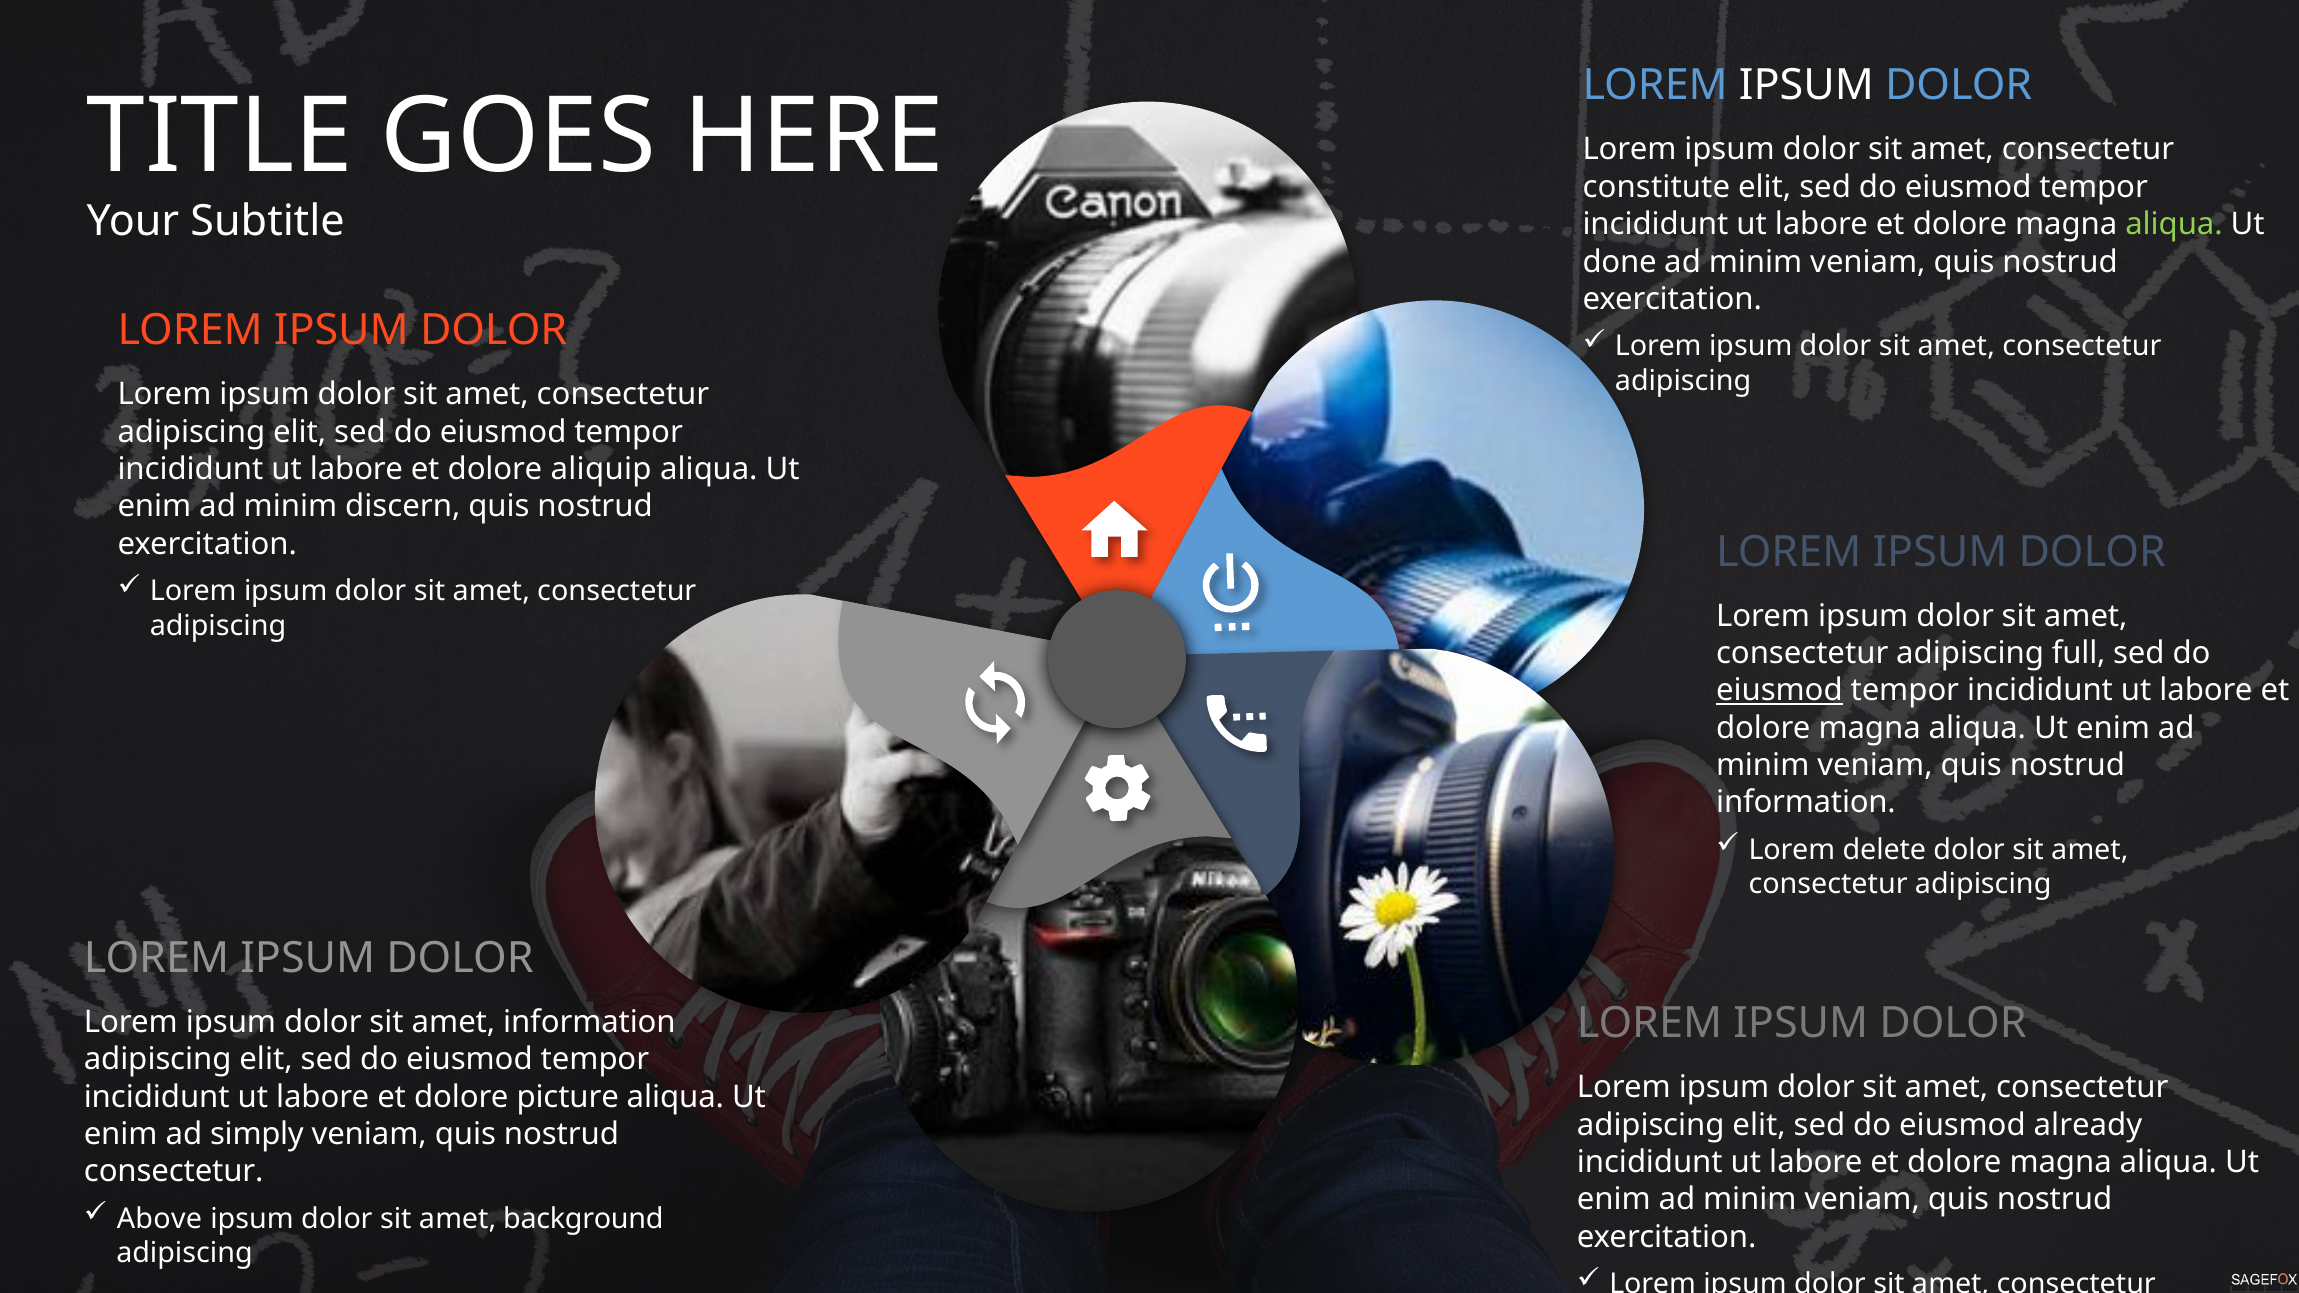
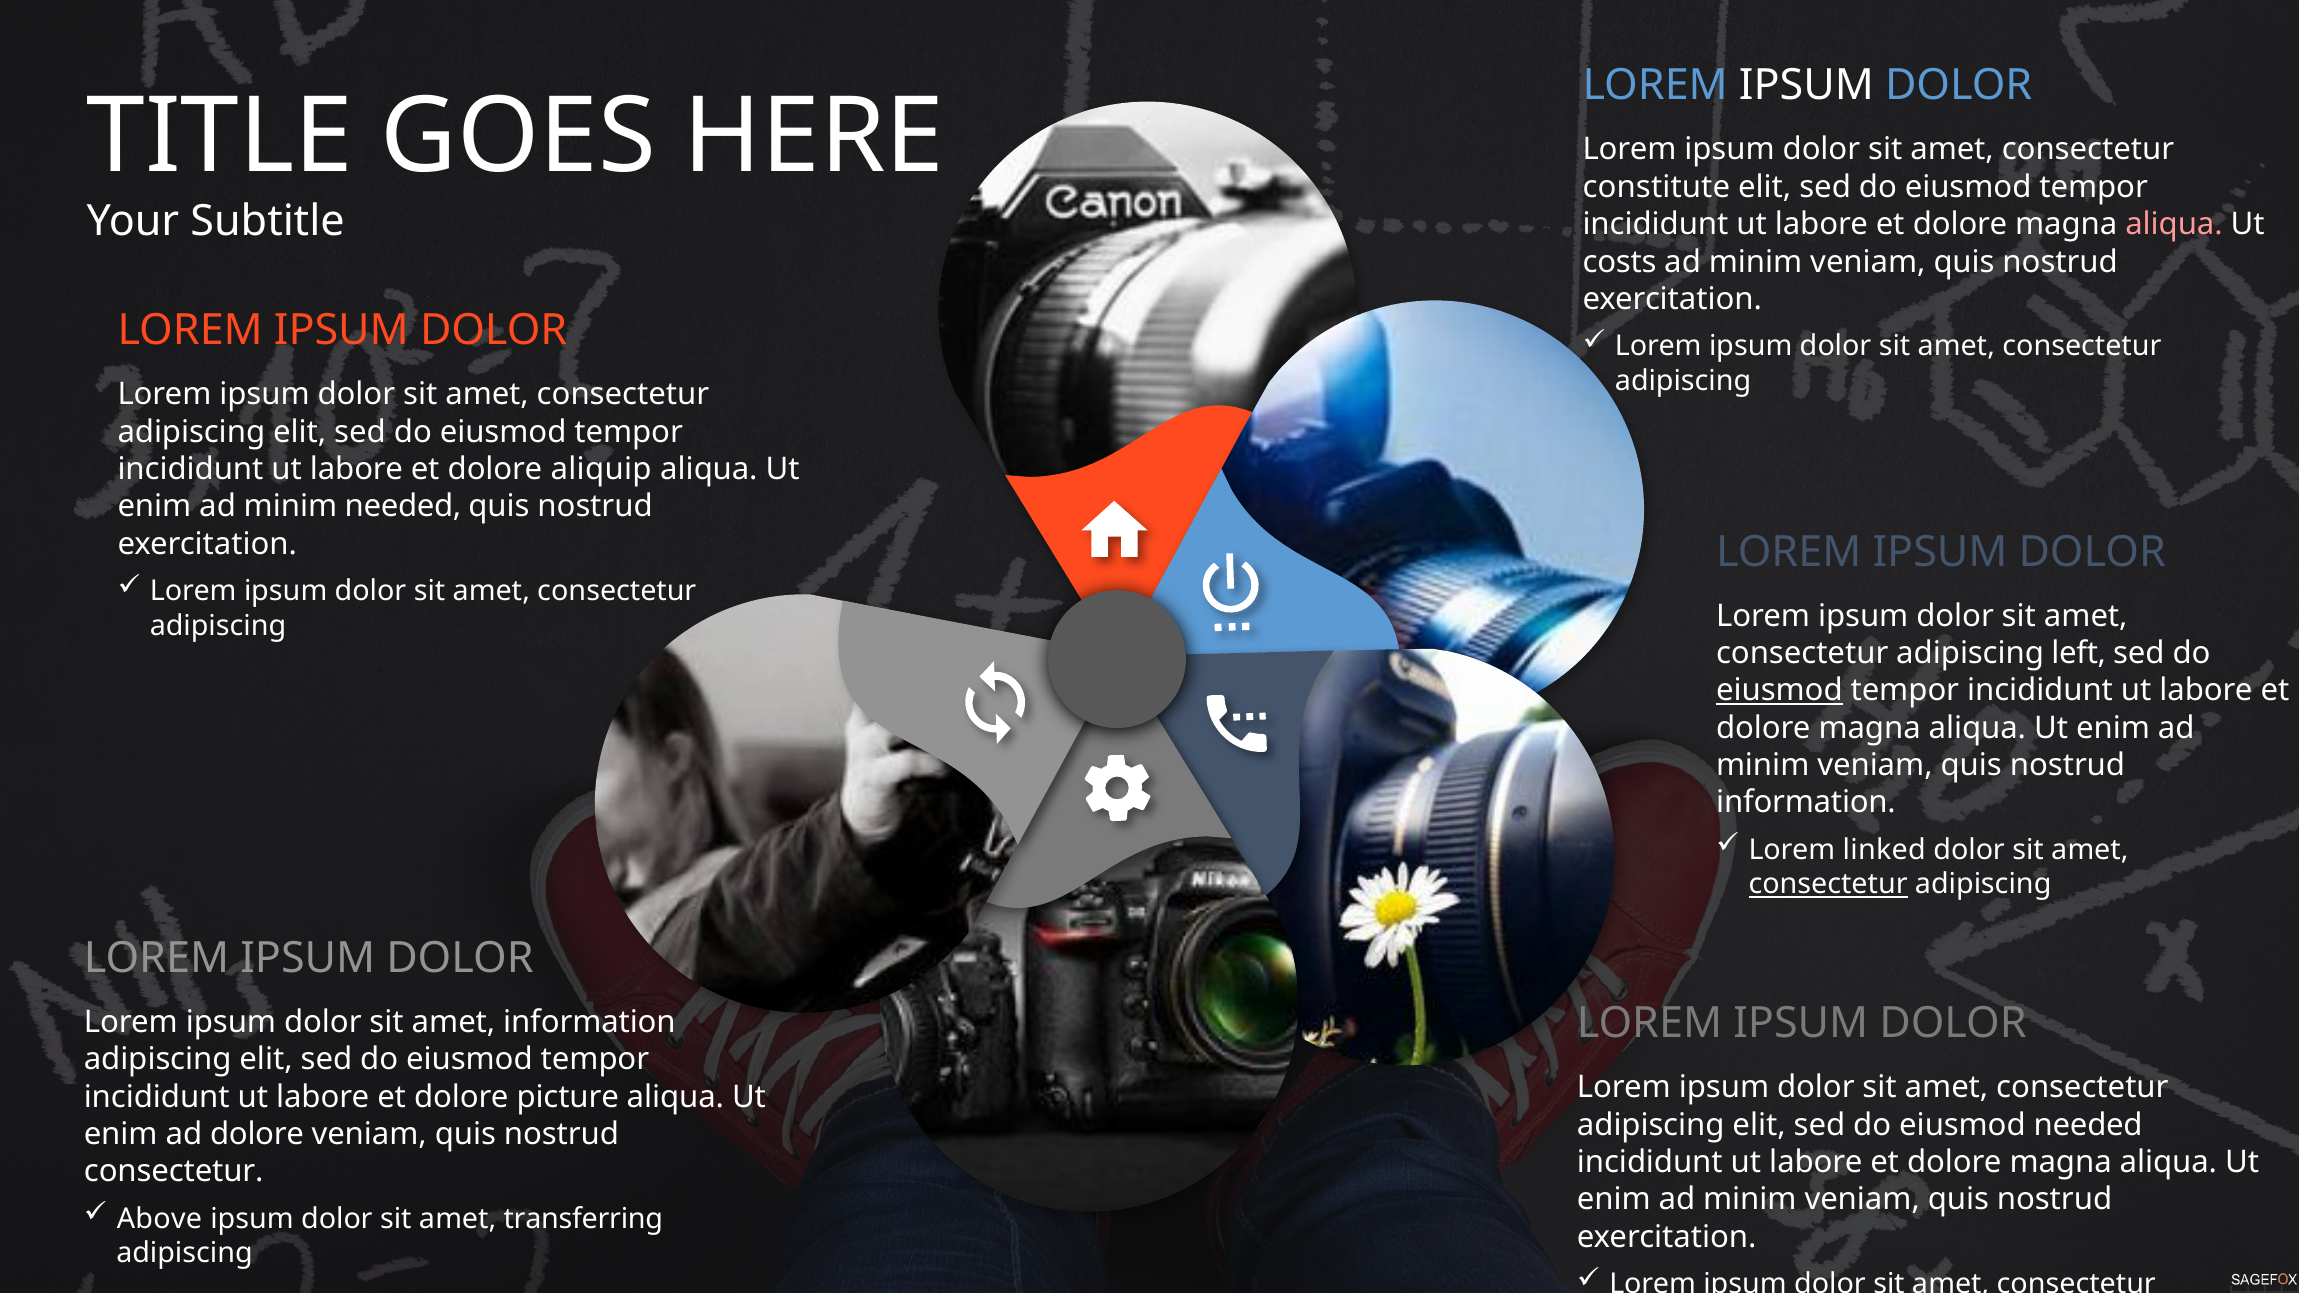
aliqua colour: light green -> pink (2174, 224)
done: done -> costs (1620, 262)
minim discern: discern -> needed (403, 507)
full: full -> left (2079, 653)
delete: delete -> linked (1884, 850)
consectetur underline: none -> present (1828, 885)
eiusmod already: already -> needed (2088, 1125)
ad simply: simply -> dolore (257, 1134)
background: background -> transferring (583, 1219)
